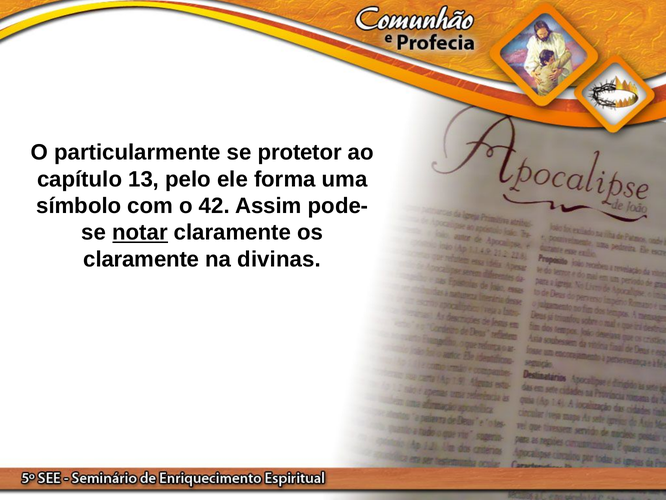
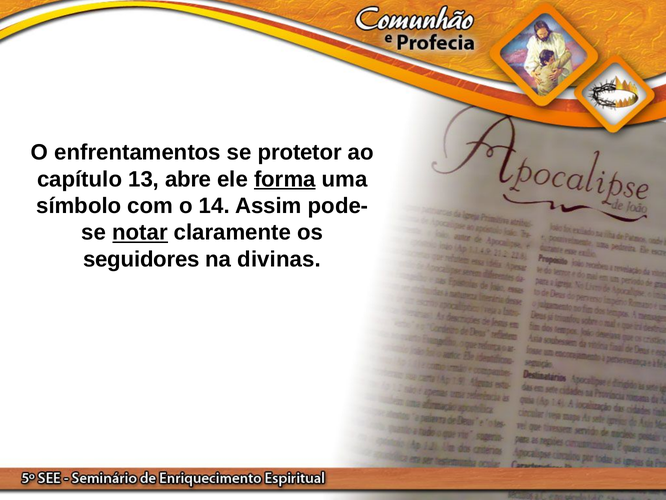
particularmente: particularmente -> enfrentamentos (138, 152)
pelo: pelo -> abre (188, 179)
forma underline: none -> present (285, 179)
42: 42 -> 14 (214, 206)
claramente: claramente -> seguidores (141, 259)
